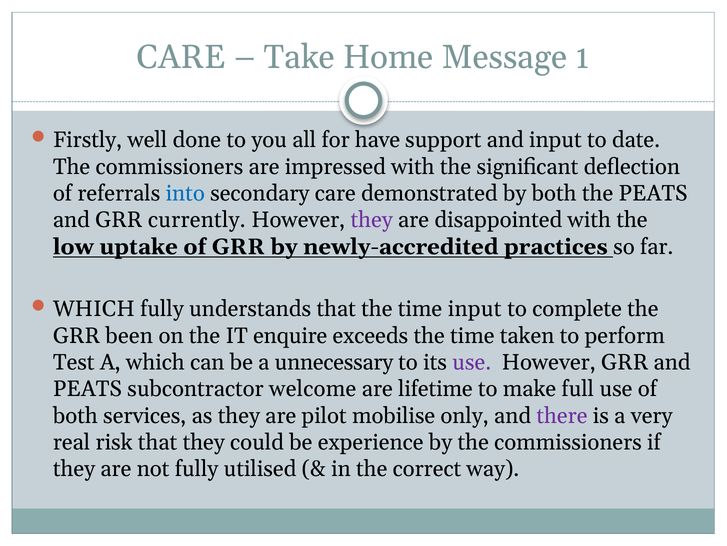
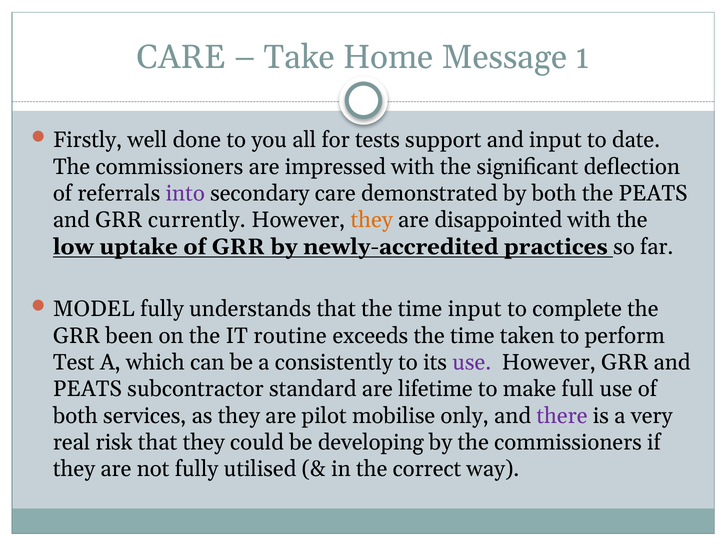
have: have -> tests (377, 140)
into colour: blue -> purple (185, 193)
they colour: purple -> orange (372, 220)
WHICH: WHICH -> MODEL (94, 309)
enquire: enquire -> routine (290, 335)
unnecessary: unnecessary -> consistently (334, 362)
welcome: welcome -> standard (313, 389)
experience: experience -> developing (371, 442)
